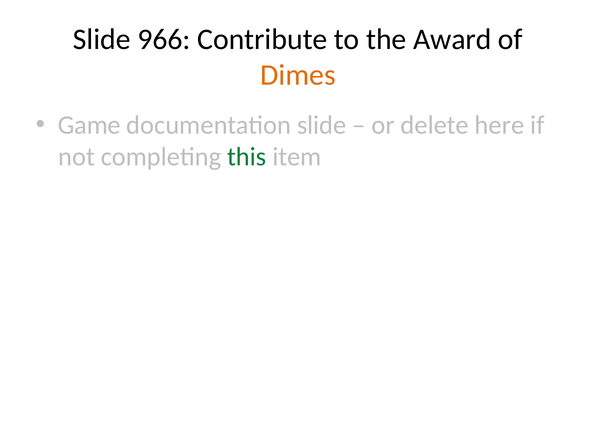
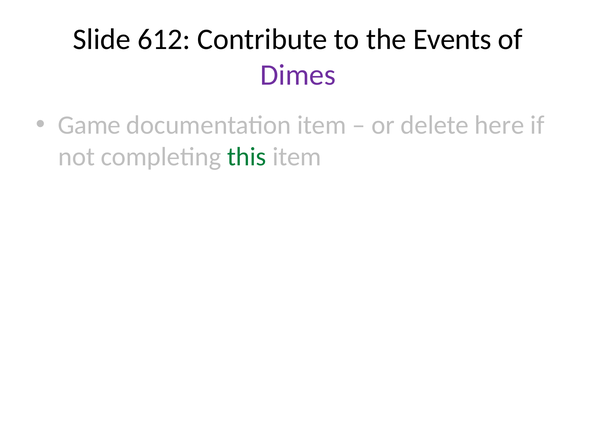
966: 966 -> 612 (164, 39)
Award: Award -> Events (452, 39)
Dimes colour: orange -> purple (298, 75)
documentation slide: slide -> item (322, 125)
